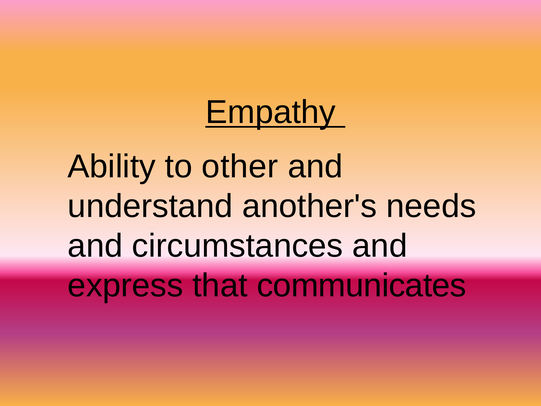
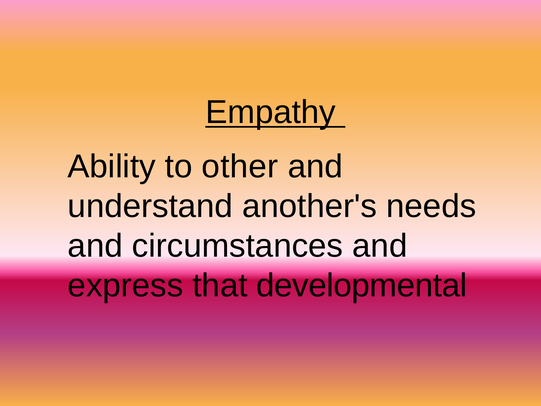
communicates: communicates -> developmental (362, 285)
